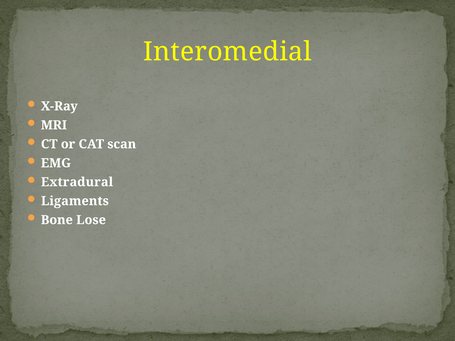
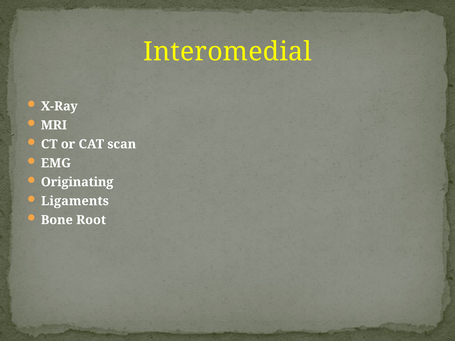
Extradural: Extradural -> Originating (77, 182)
Lose: Lose -> Root (91, 220)
